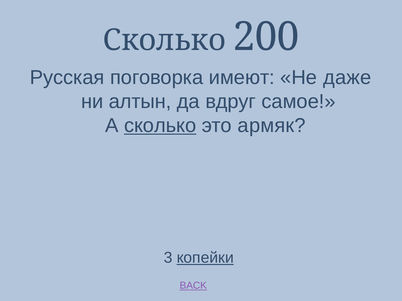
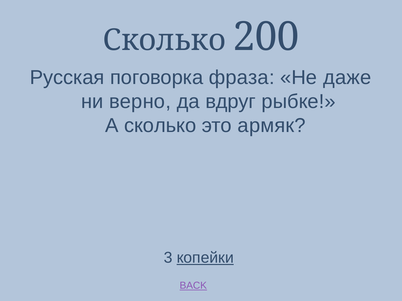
имеют: имеют -> фраза (242, 78)
алтын: алтын -> верно (140, 102)
самое: самое -> рыбке (299, 102)
сколько underline: present -> none (160, 126)
